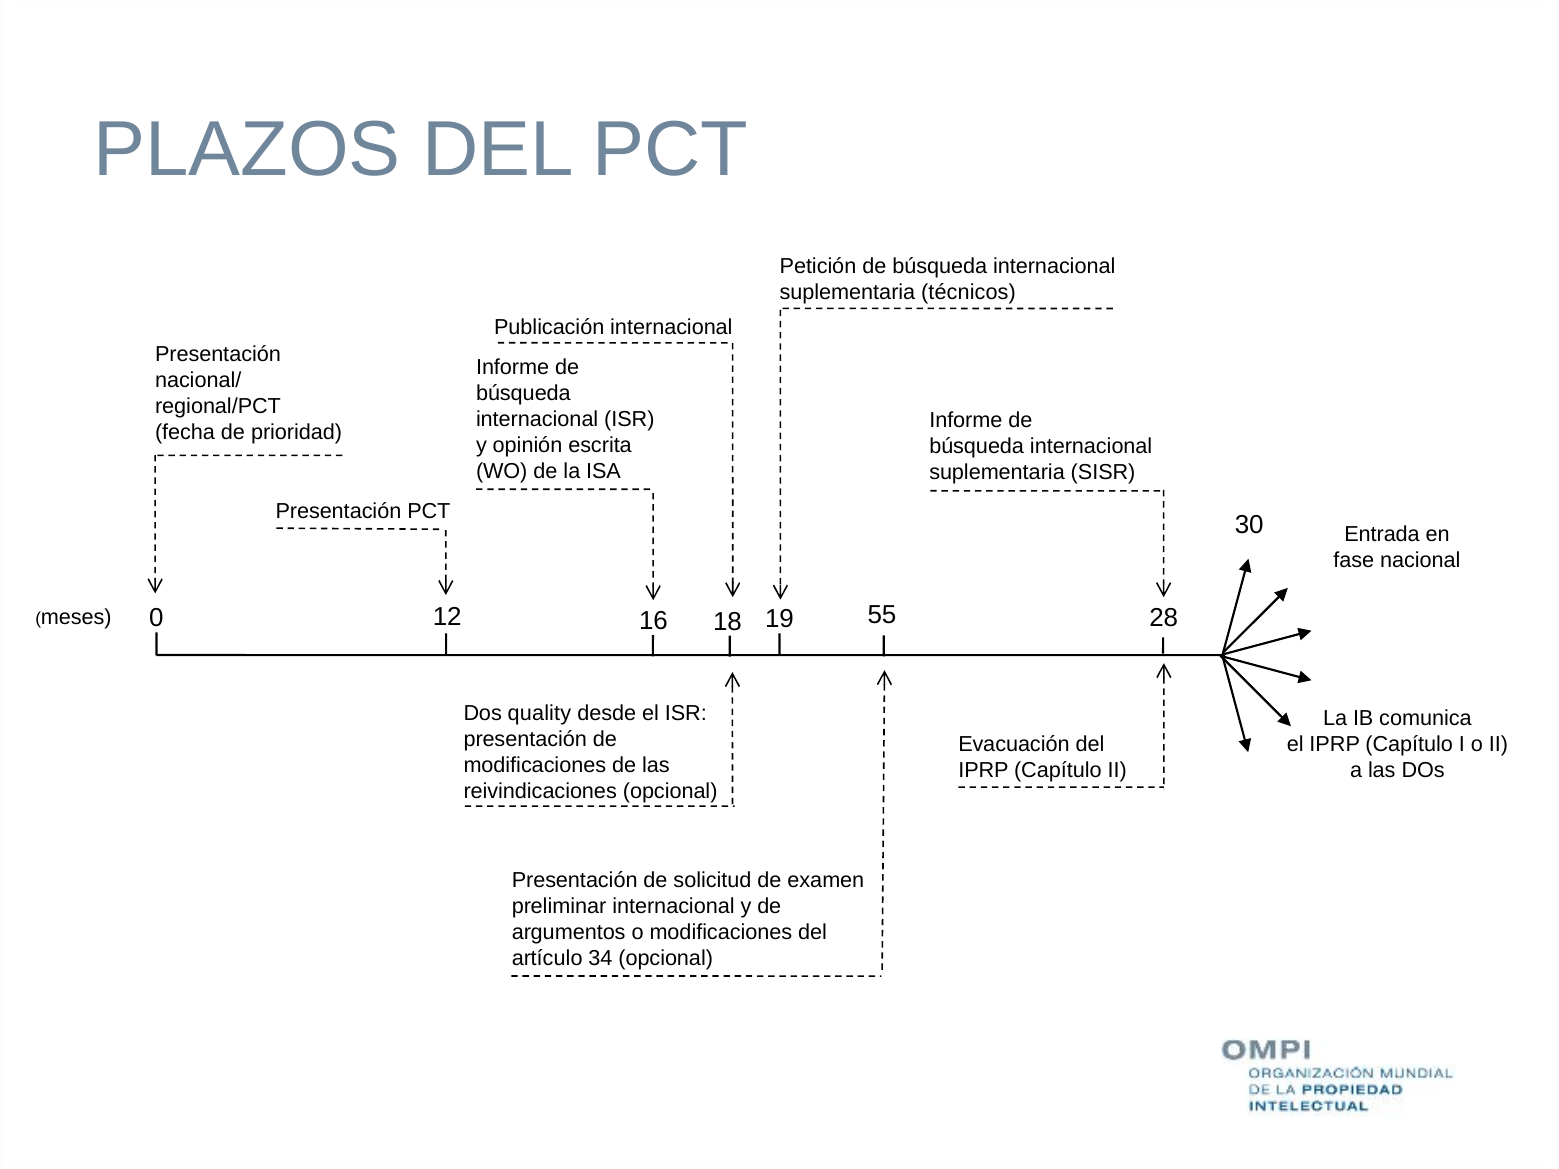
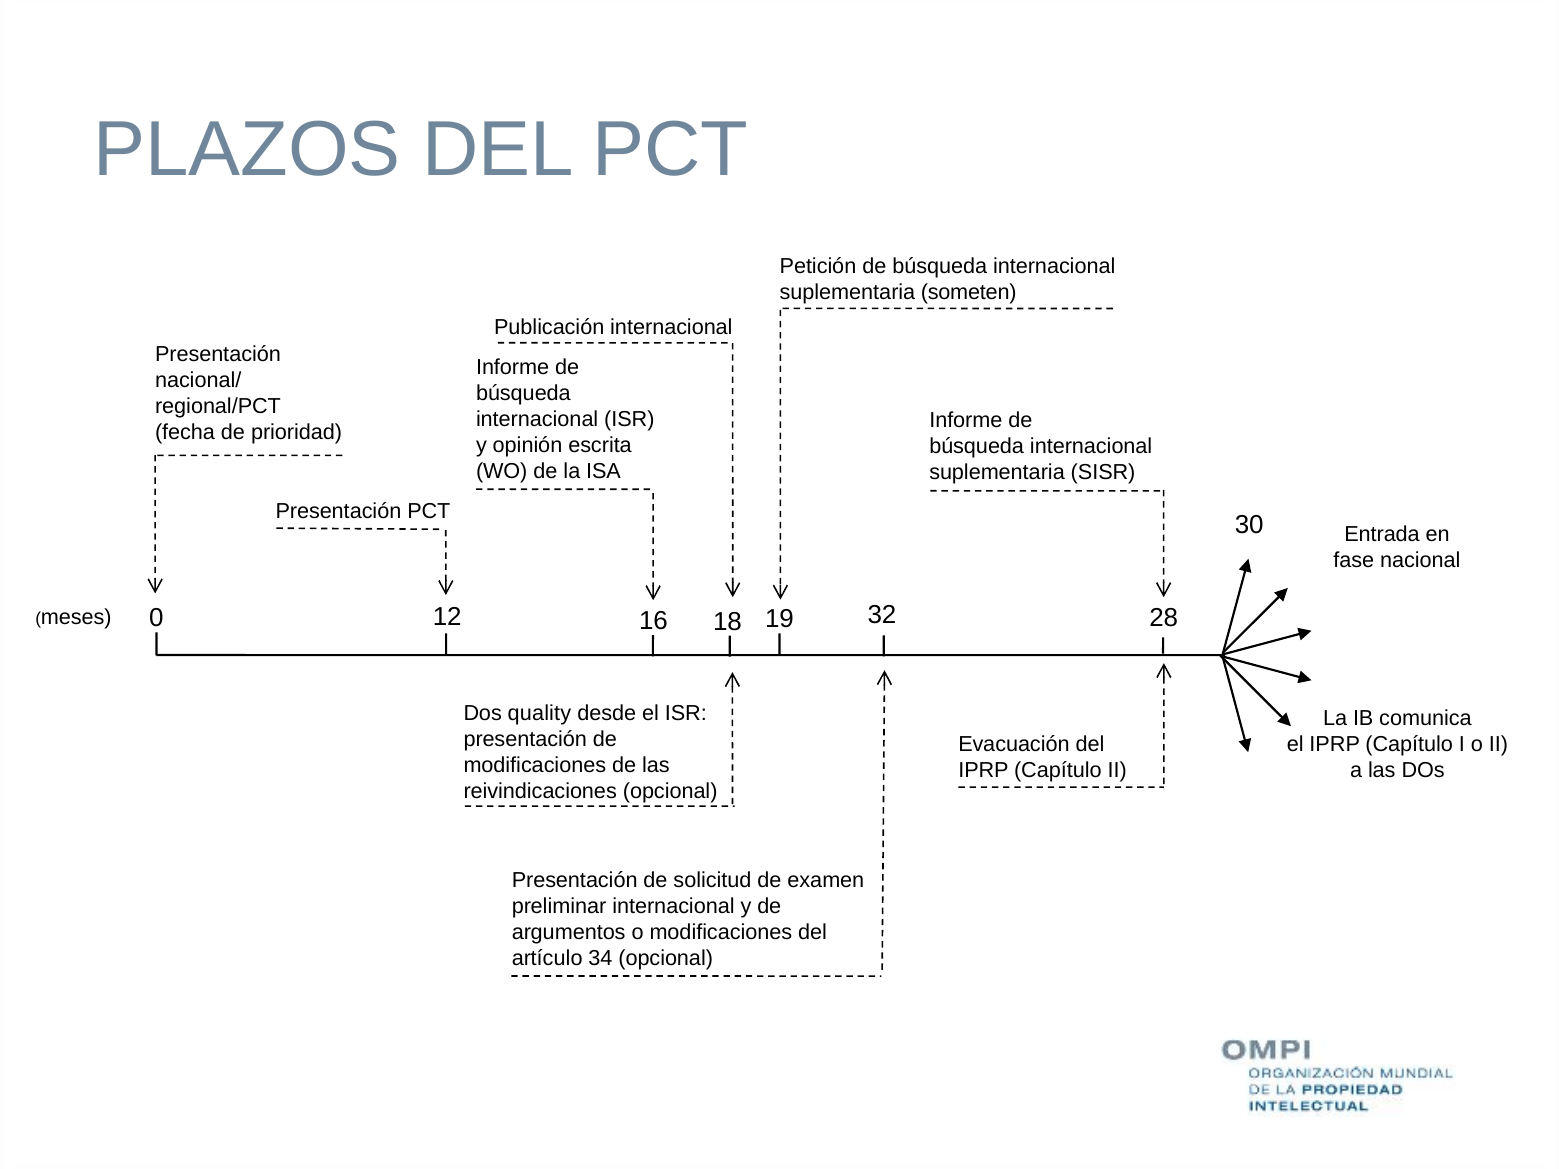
técnicos: técnicos -> someten (969, 293)
55: 55 -> 32 (882, 615)
